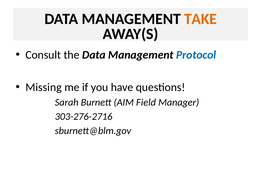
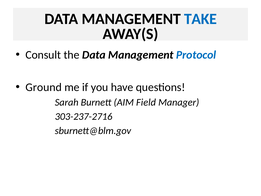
TAKE colour: orange -> blue (200, 19)
Missing: Missing -> Ground (44, 87)
303-276-2716: 303-276-2716 -> 303-237-2716 (84, 116)
